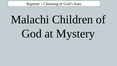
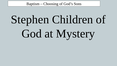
Malachi: Malachi -> Stephen (30, 19)
